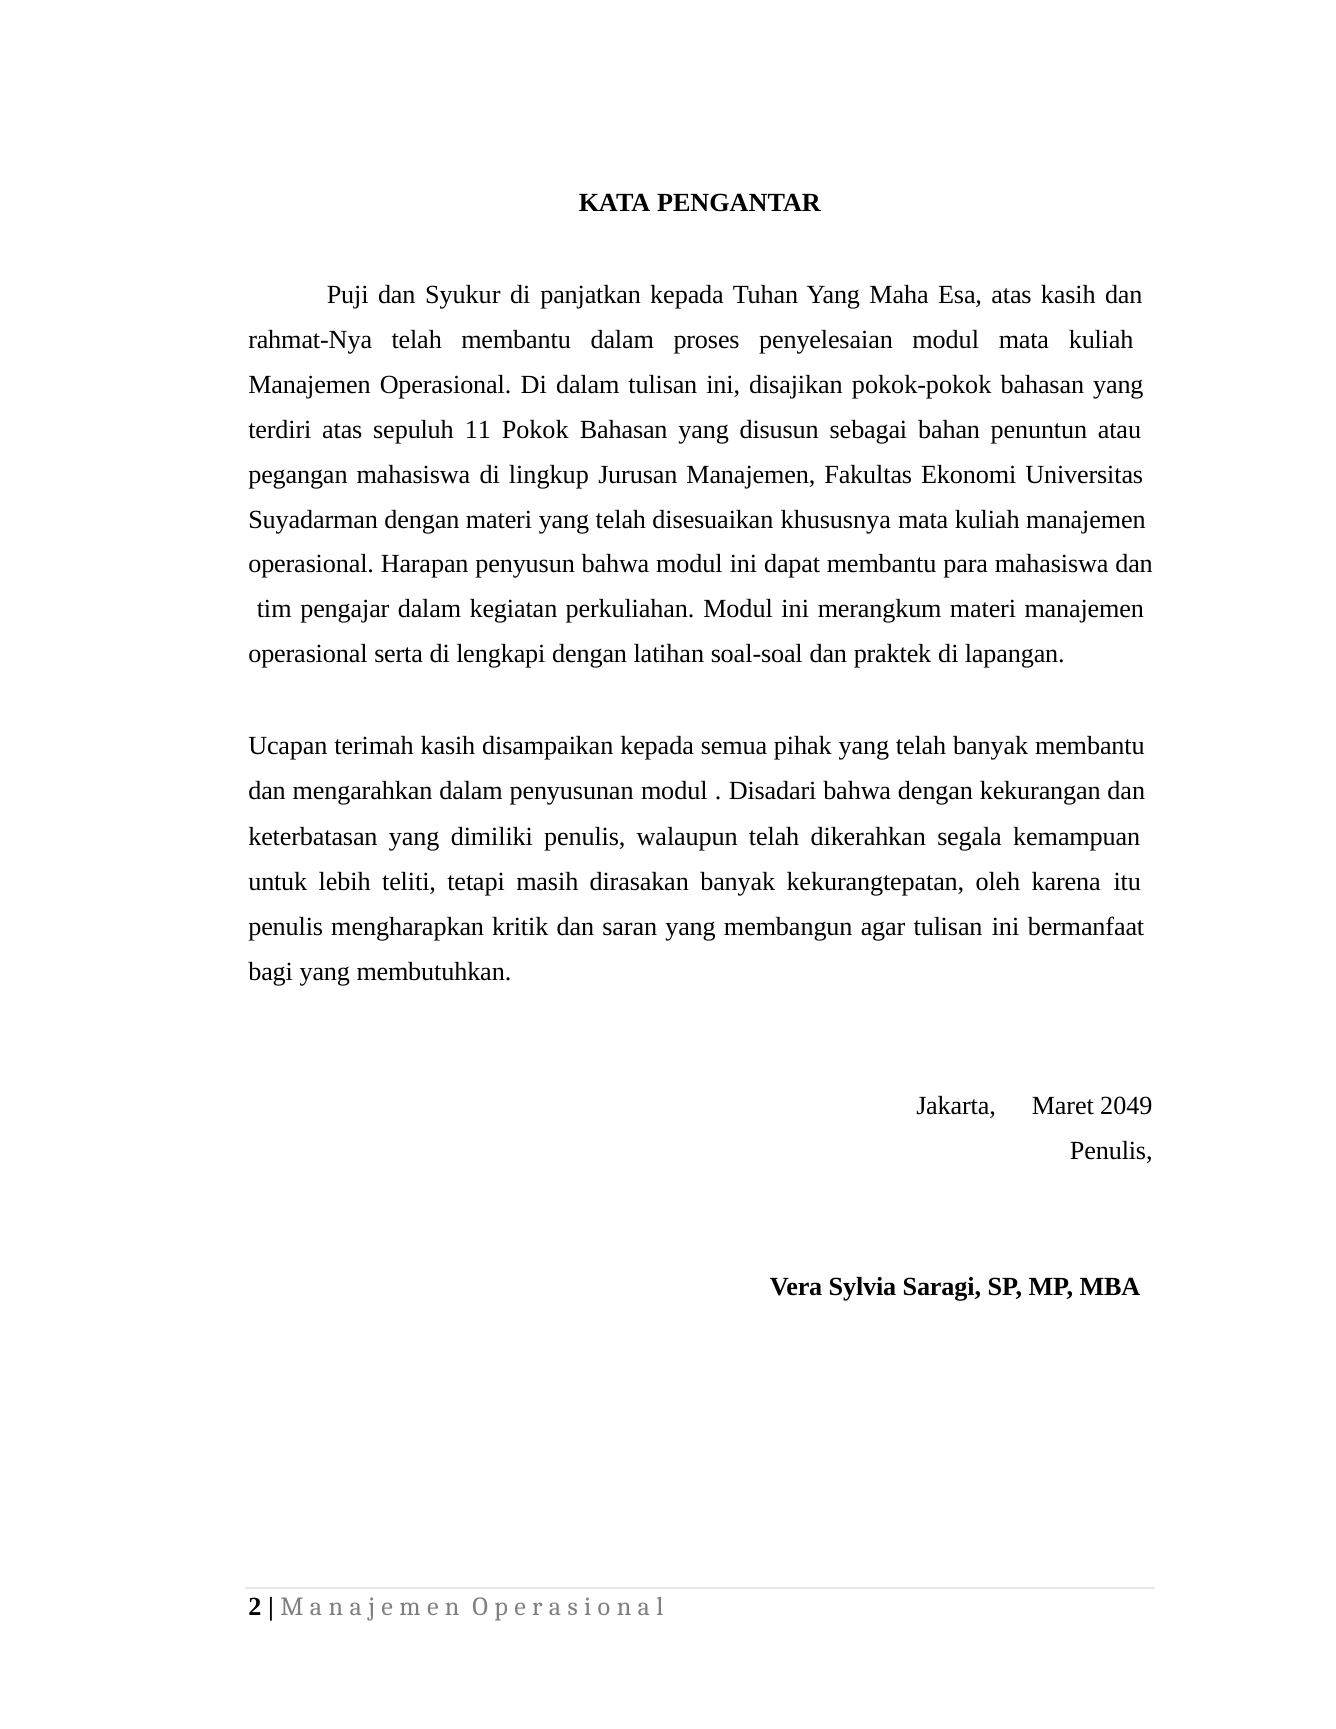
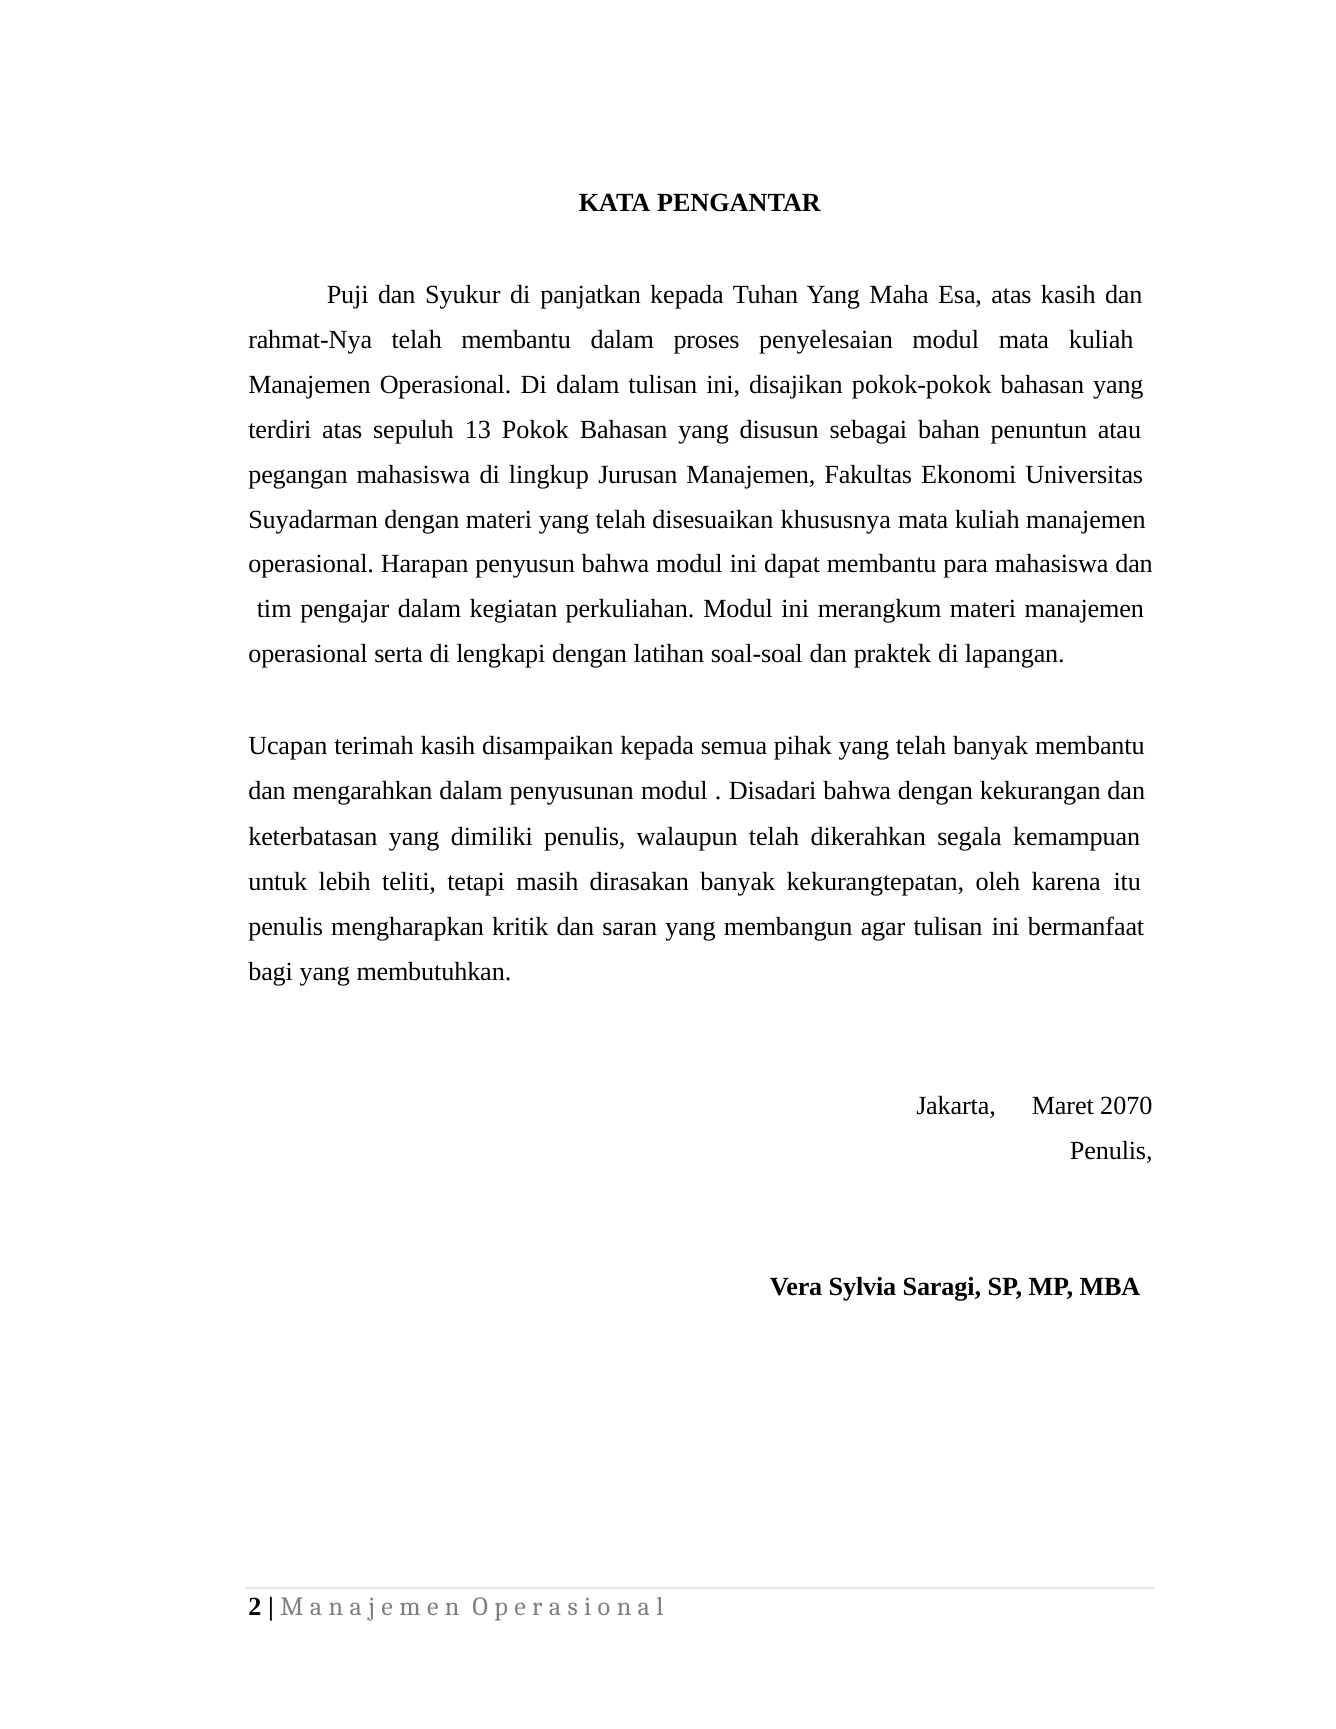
11: 11 -> 13 (478, 430)
2049: 2049 -> 2070 (1126, 1106)
